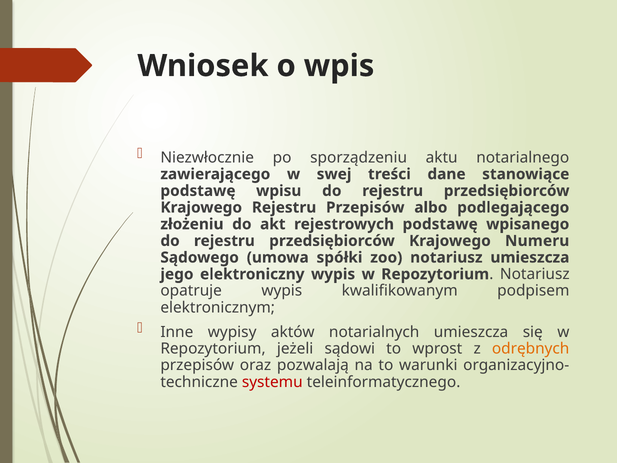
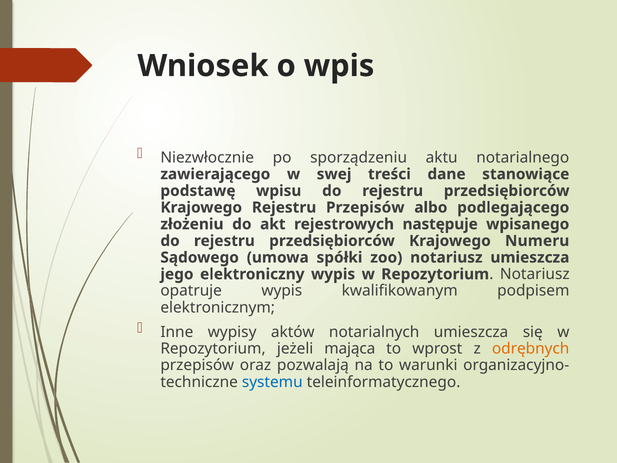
rejestrowych podstawę: podstawę -> następuje (440, 224)
sądowi: sądowi -> mająca (350, 348)
systemu colour: red -> blue (272, 382)
